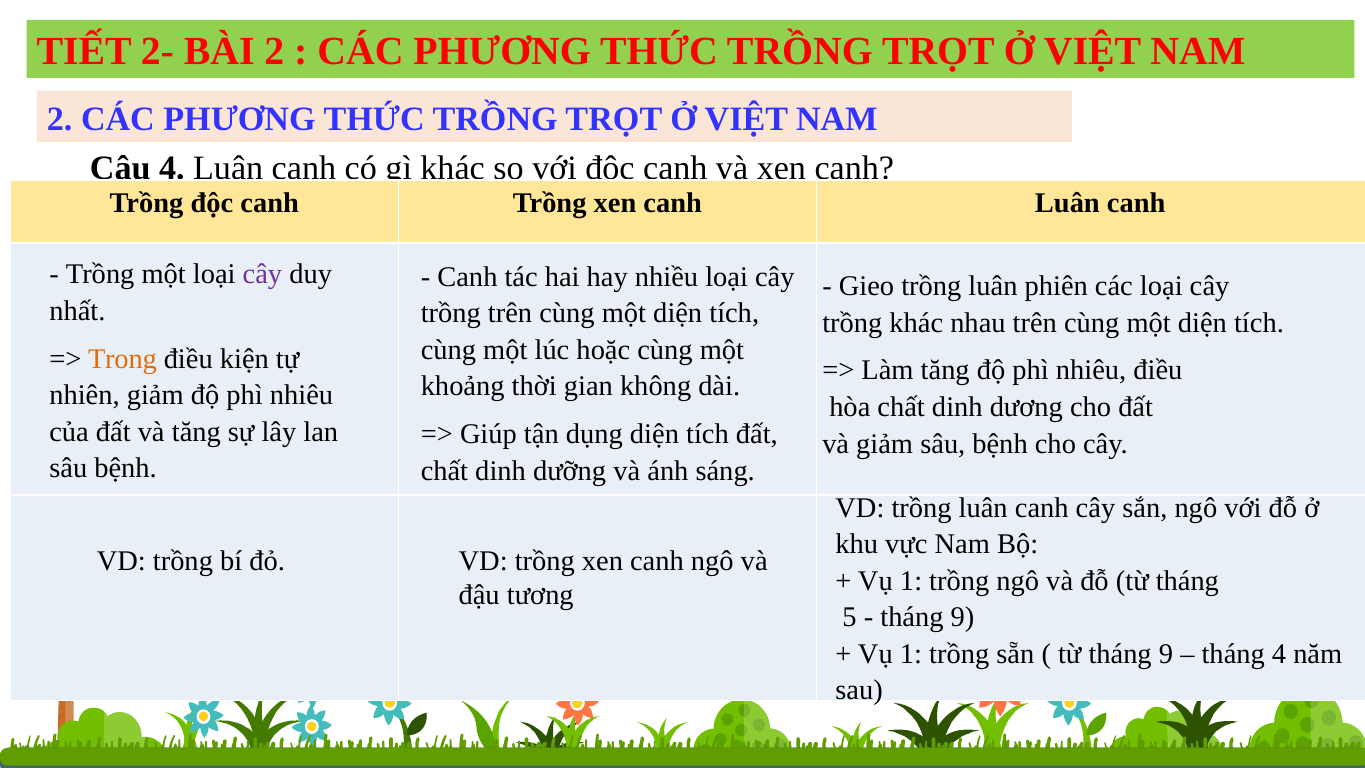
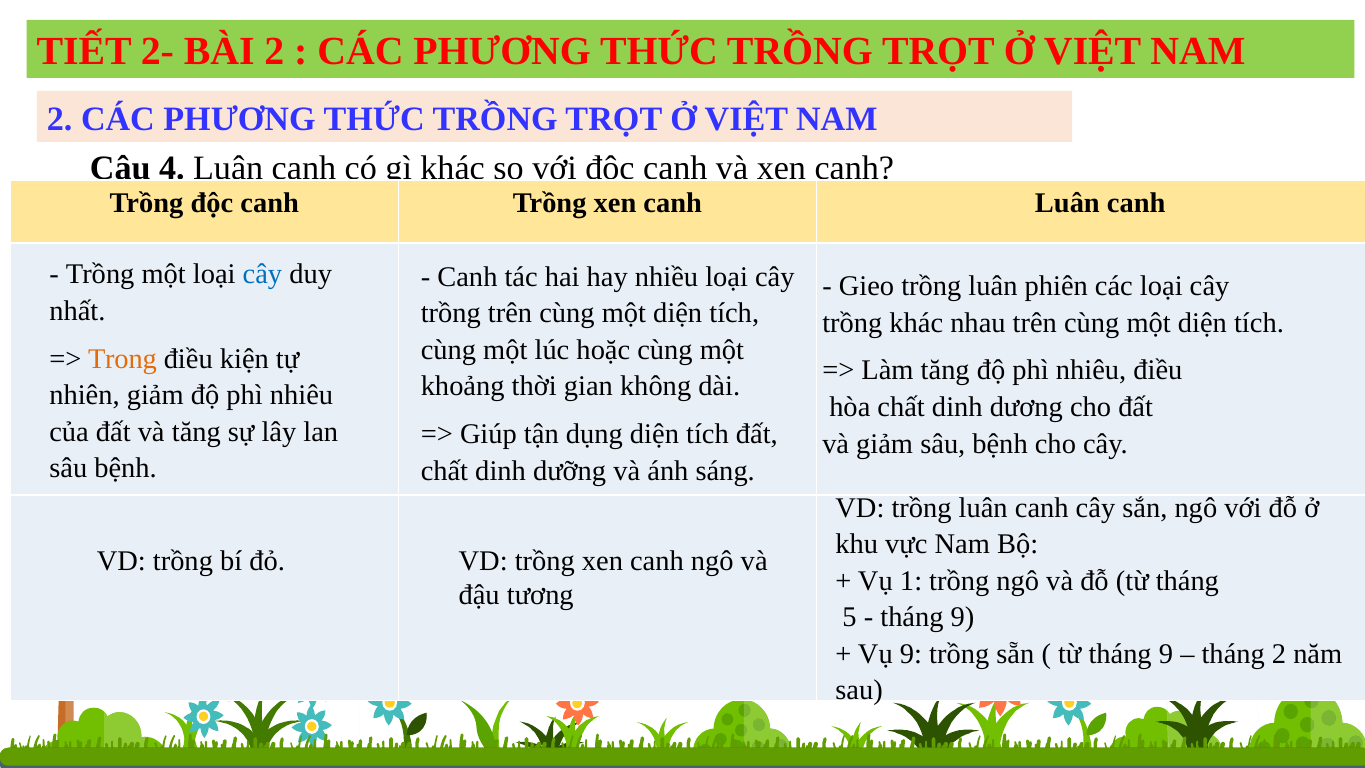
cây colour: purple -> blue (262, 274)
1: 1 -> 9 (911, 654)
tháng 4: 4 -> 2 (1279, 654)
